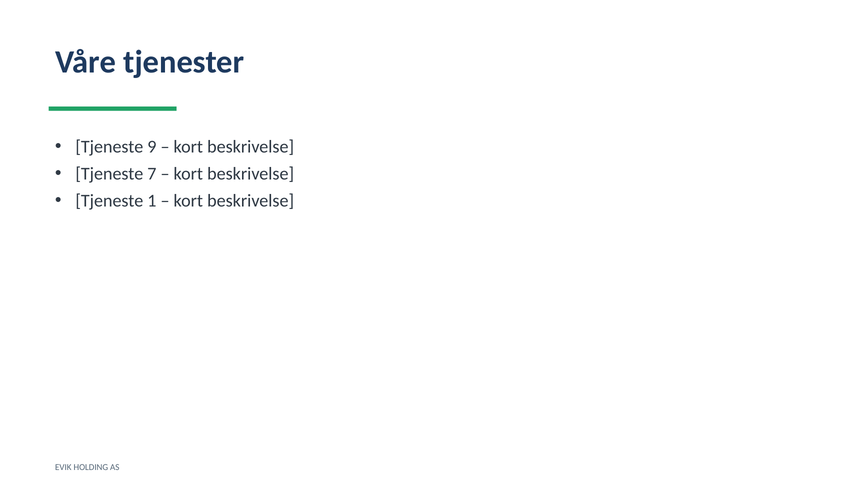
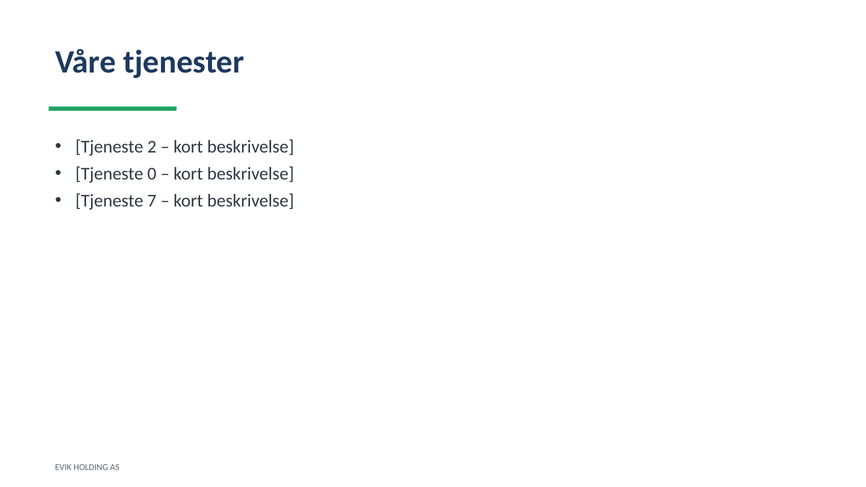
9: 9 -> 2 (152, 147)
7: 7 -> 0 (152, 174)
1: 1 -> 7 (152, 201)
